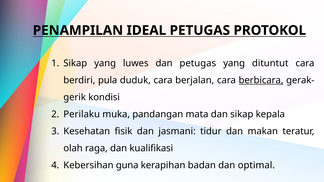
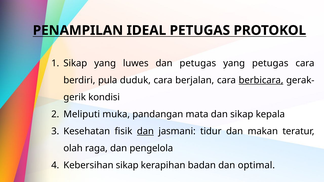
yang dituntut: dituntut -> petugas (270, 63)
Perilaku: Perilaku -> Meliputi (82, 114)
dan underline: none -> present (145, 131)
kualifikasi: kualifikasi -> pengelola (151, 148)
Kebersihan guna: guna -> sikap (127, 165)
